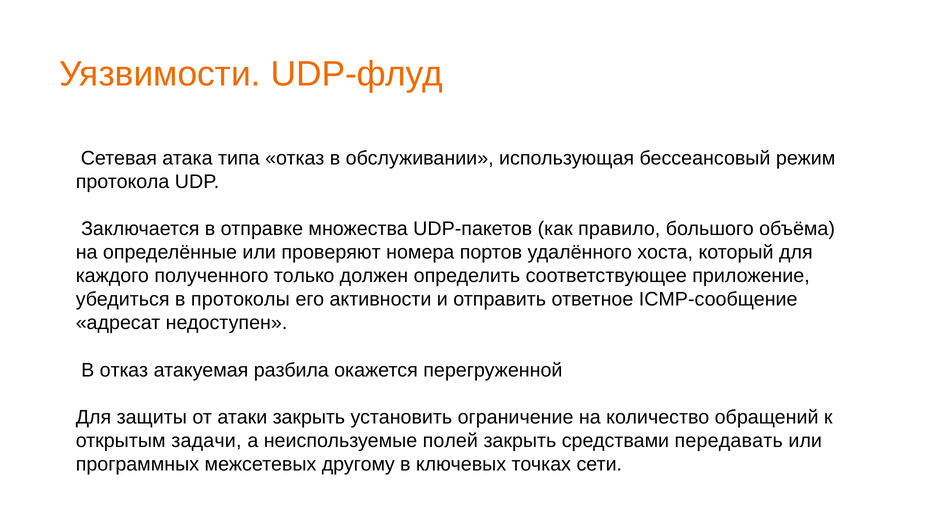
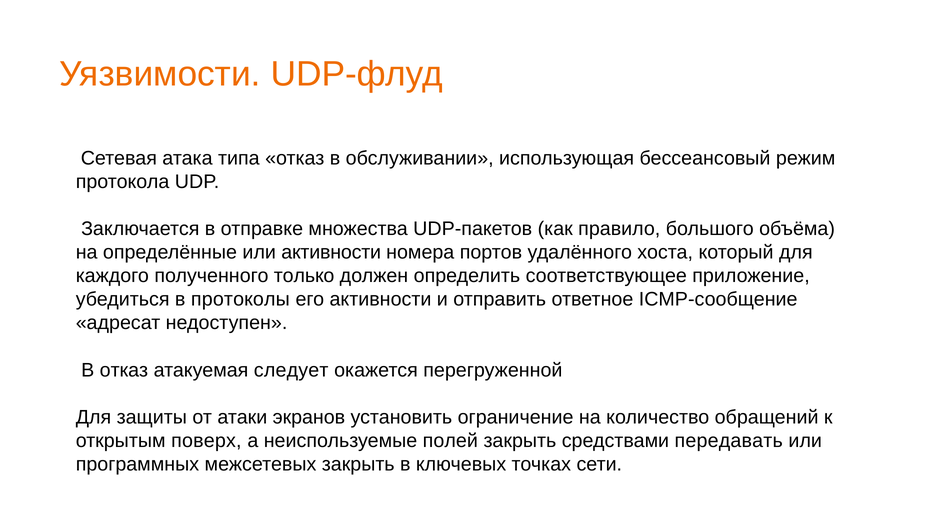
или проверяют: проверяют -> активности (331, 252)
разбила: разбила -> следует (291, 370)
атаки закрыть: закрыть -> экранов (309, 418)
задачи: задачи -> поверх (206, 441)
межсетевых другому: другому -> закрыть (358, 465)
